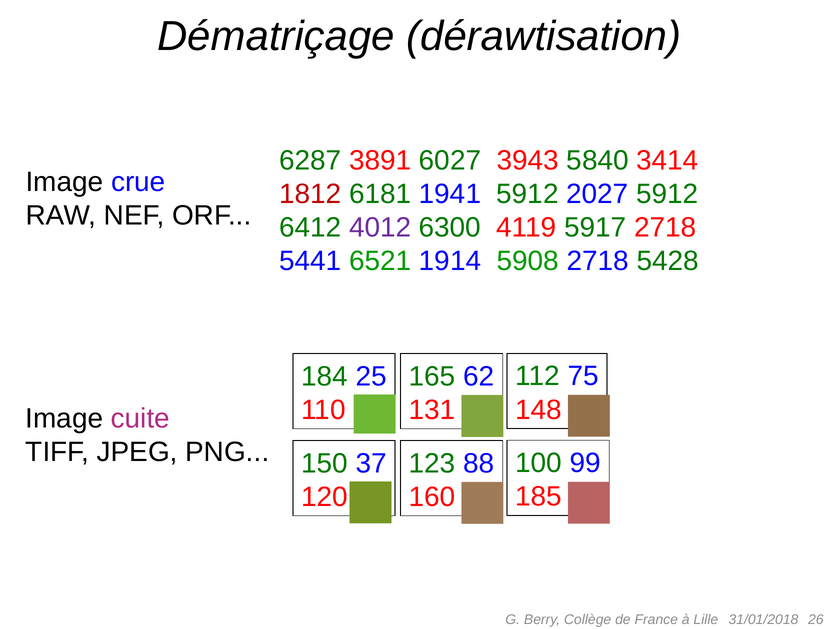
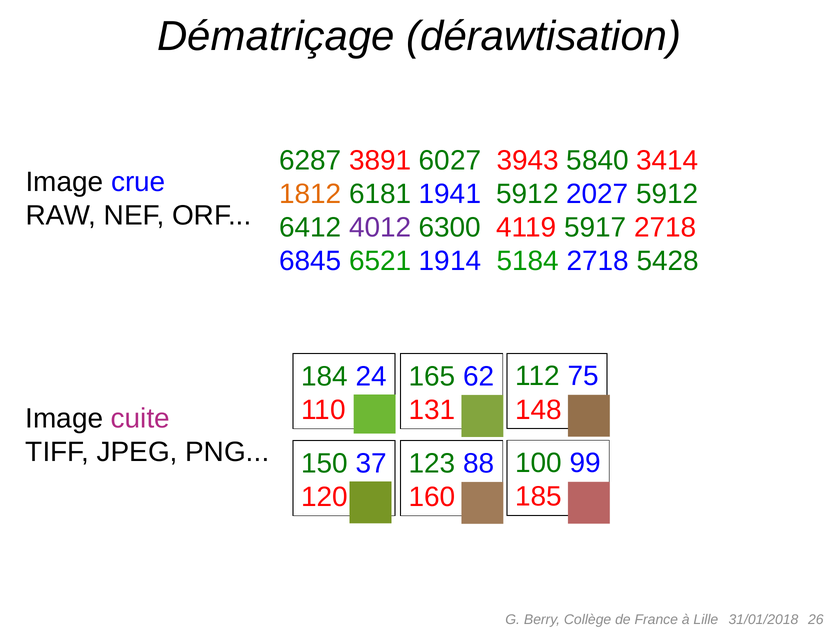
1812 colour: red -> orange (310, 194)
5441: 5441 -> 6845 (310, 261)
5908: 5908 -> 5184 (528, 261)
25: 25 -> 24 (371, 377)
